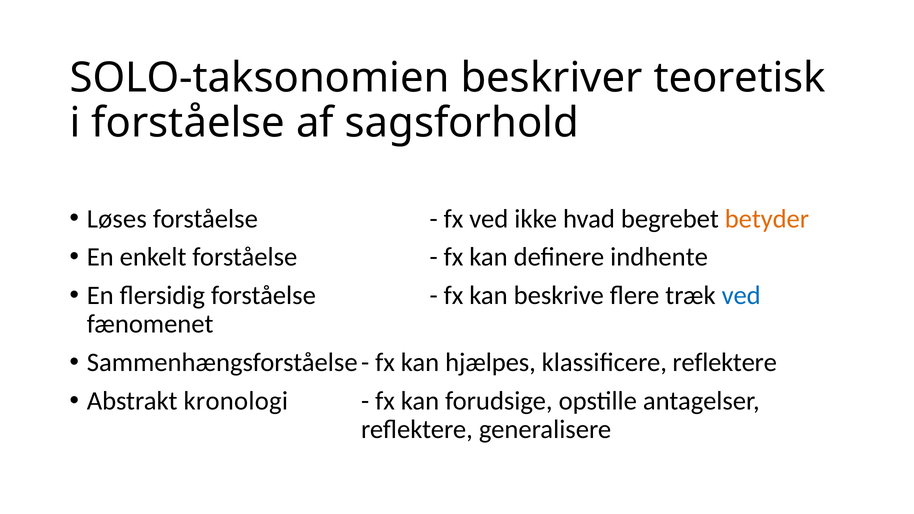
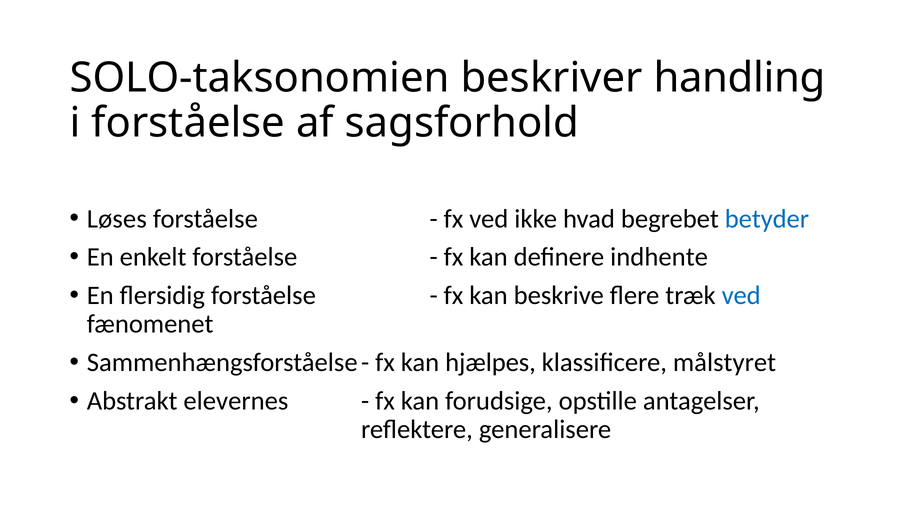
teoretisk: teoretisk -> handling (740, 78)
betyder colour: orange -> blue (767, 219)
klassificere reflektere: reflektere -> målstyret (725, 363)
kronologi: kronologi -> elevernes (236, 401)
